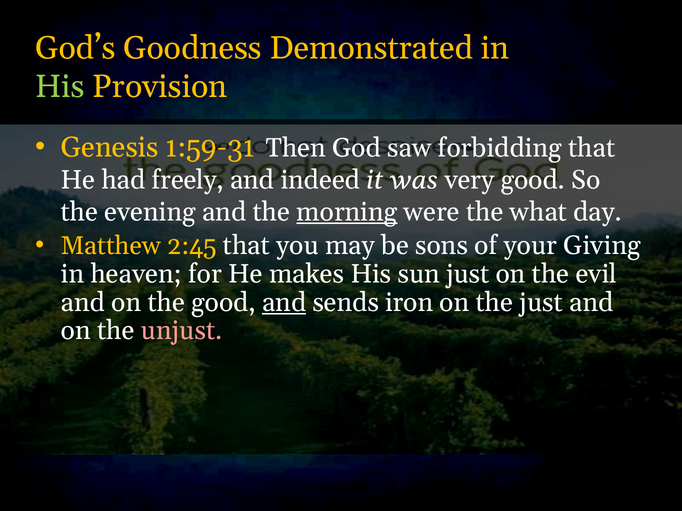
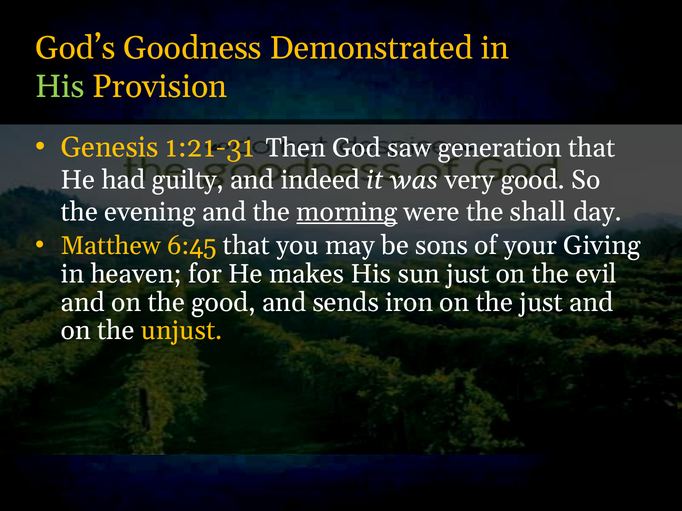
1:59-31: 1:59-31 -> 1:21-31 (210, 147)
forbidding: forbidding -> generation (500, 148)
freely: freely -> guilty (188, 180)
what: what -> shall (538, 212)
2:45: 2:45 -> 6:45 (192, 246)
and underline: present -> none (284, 303)
unjust colour: pink -> yellow (182, 331)
